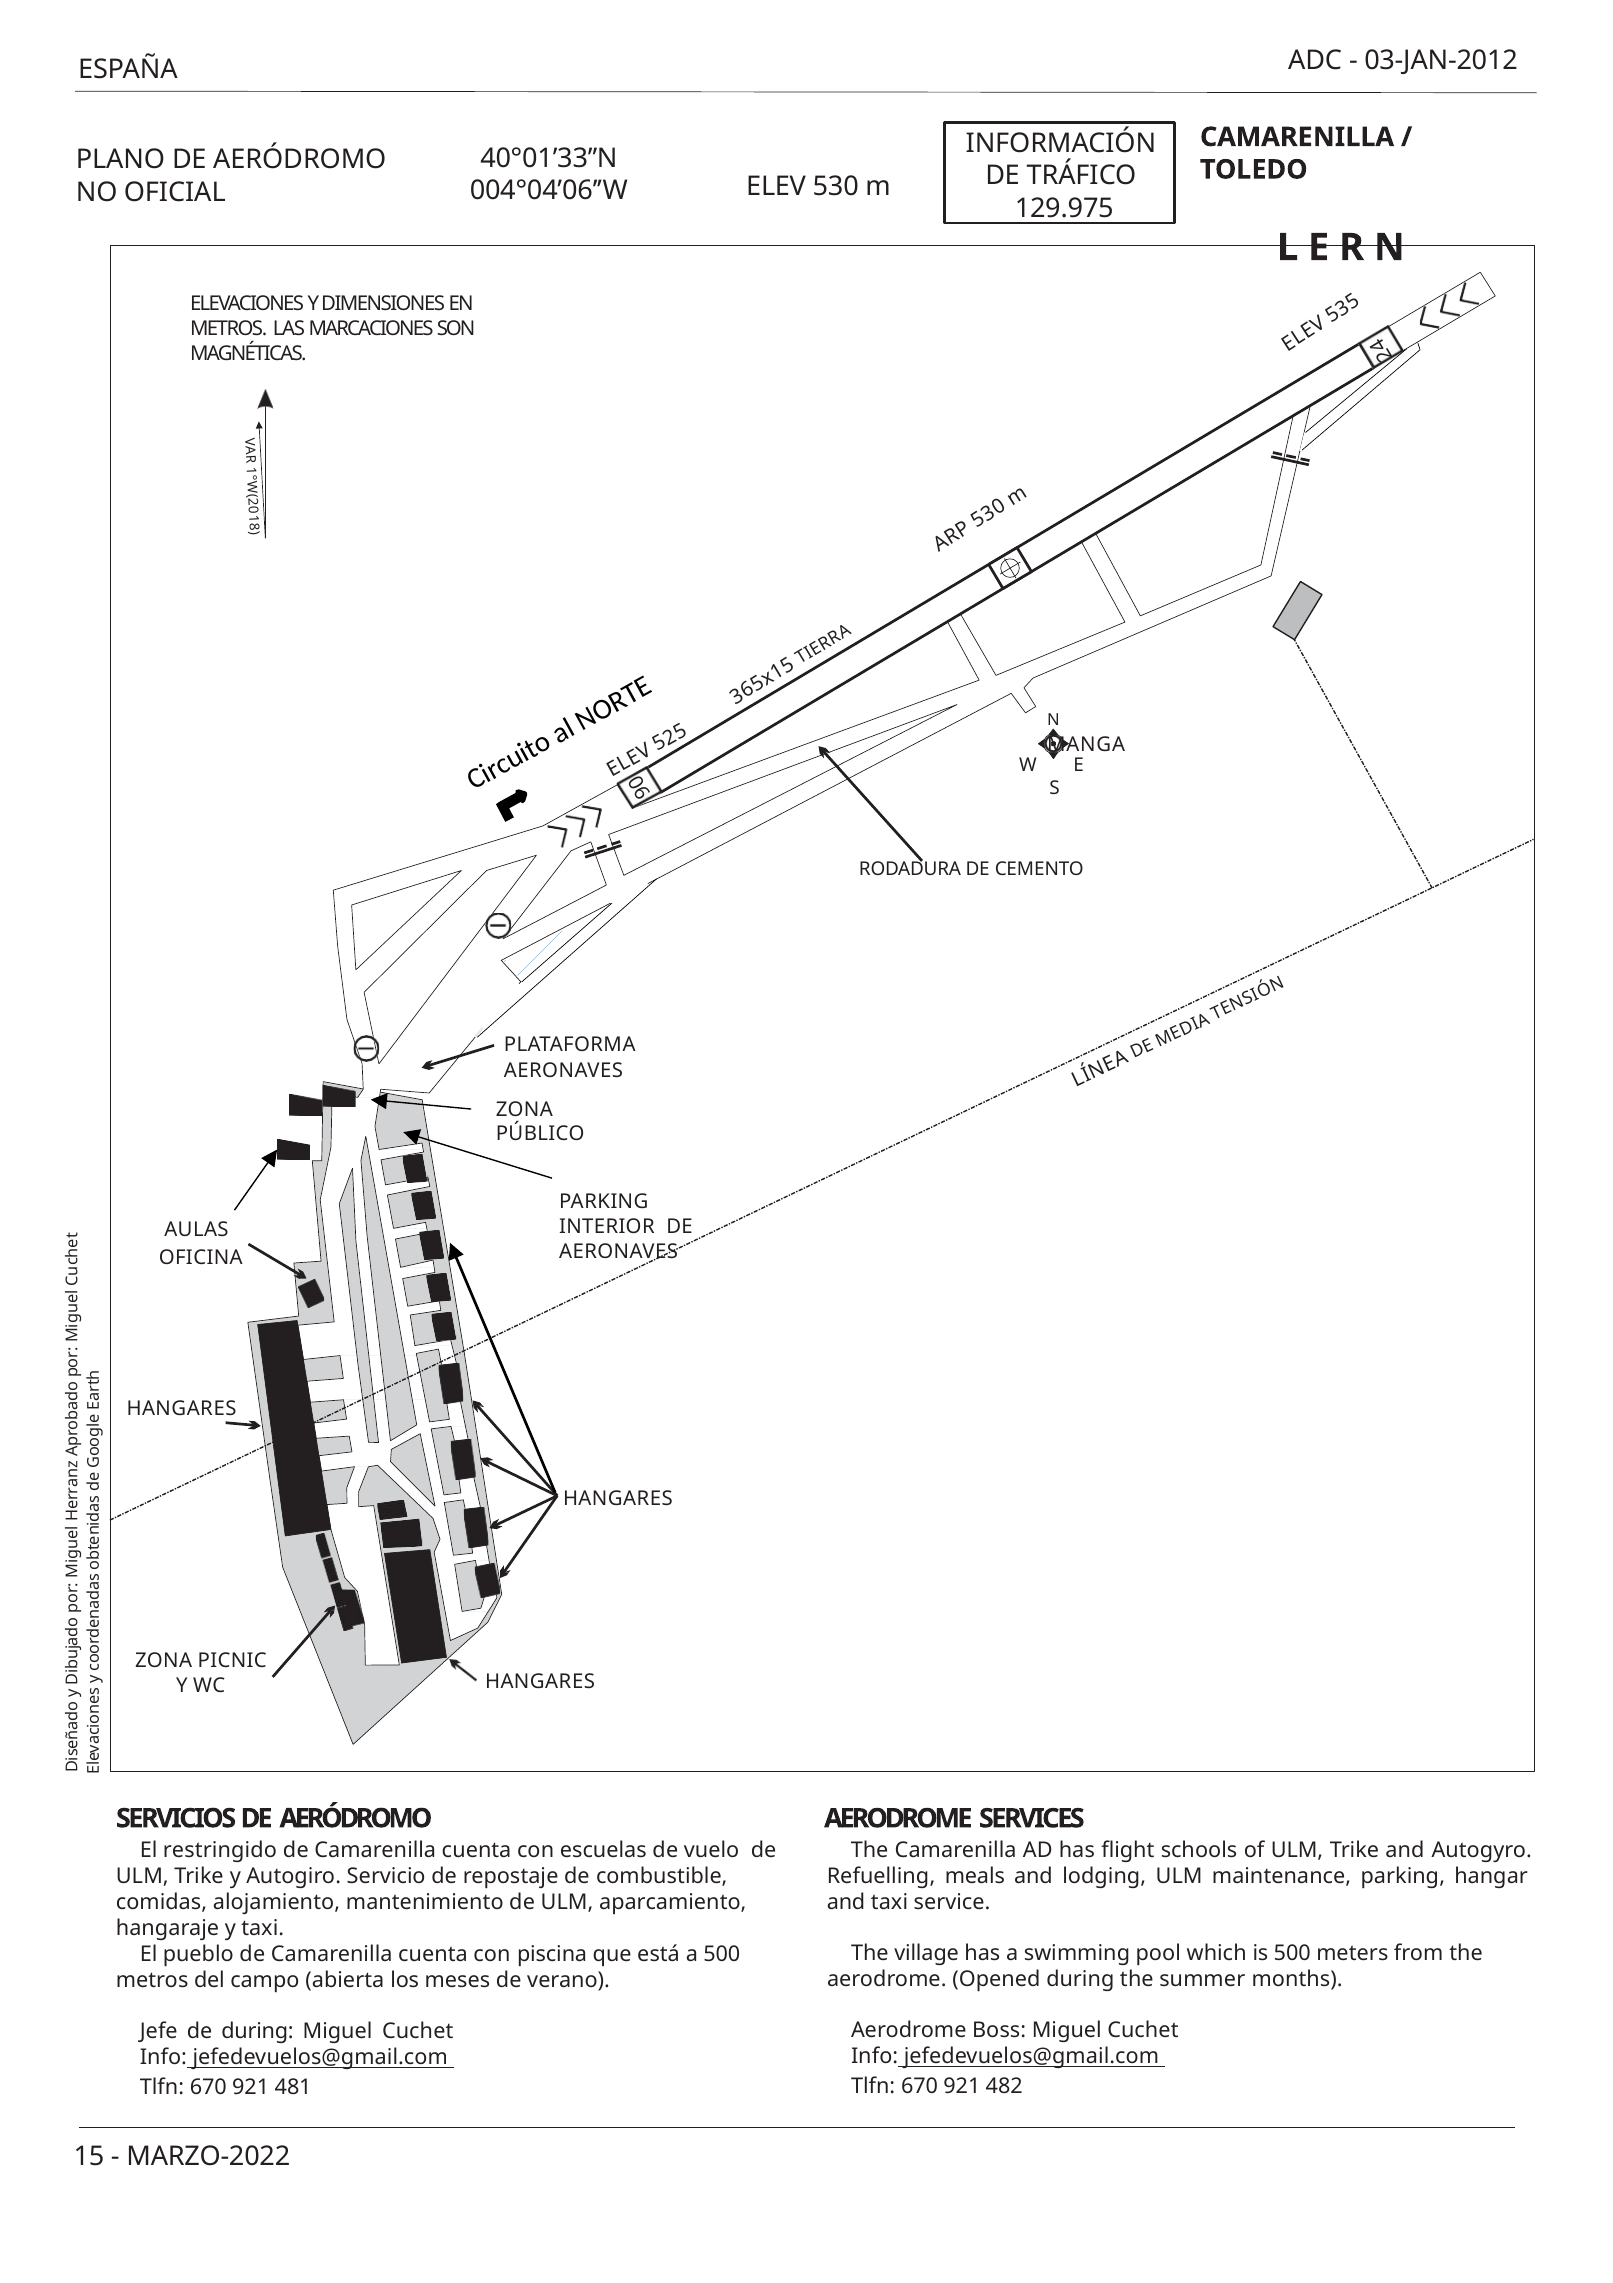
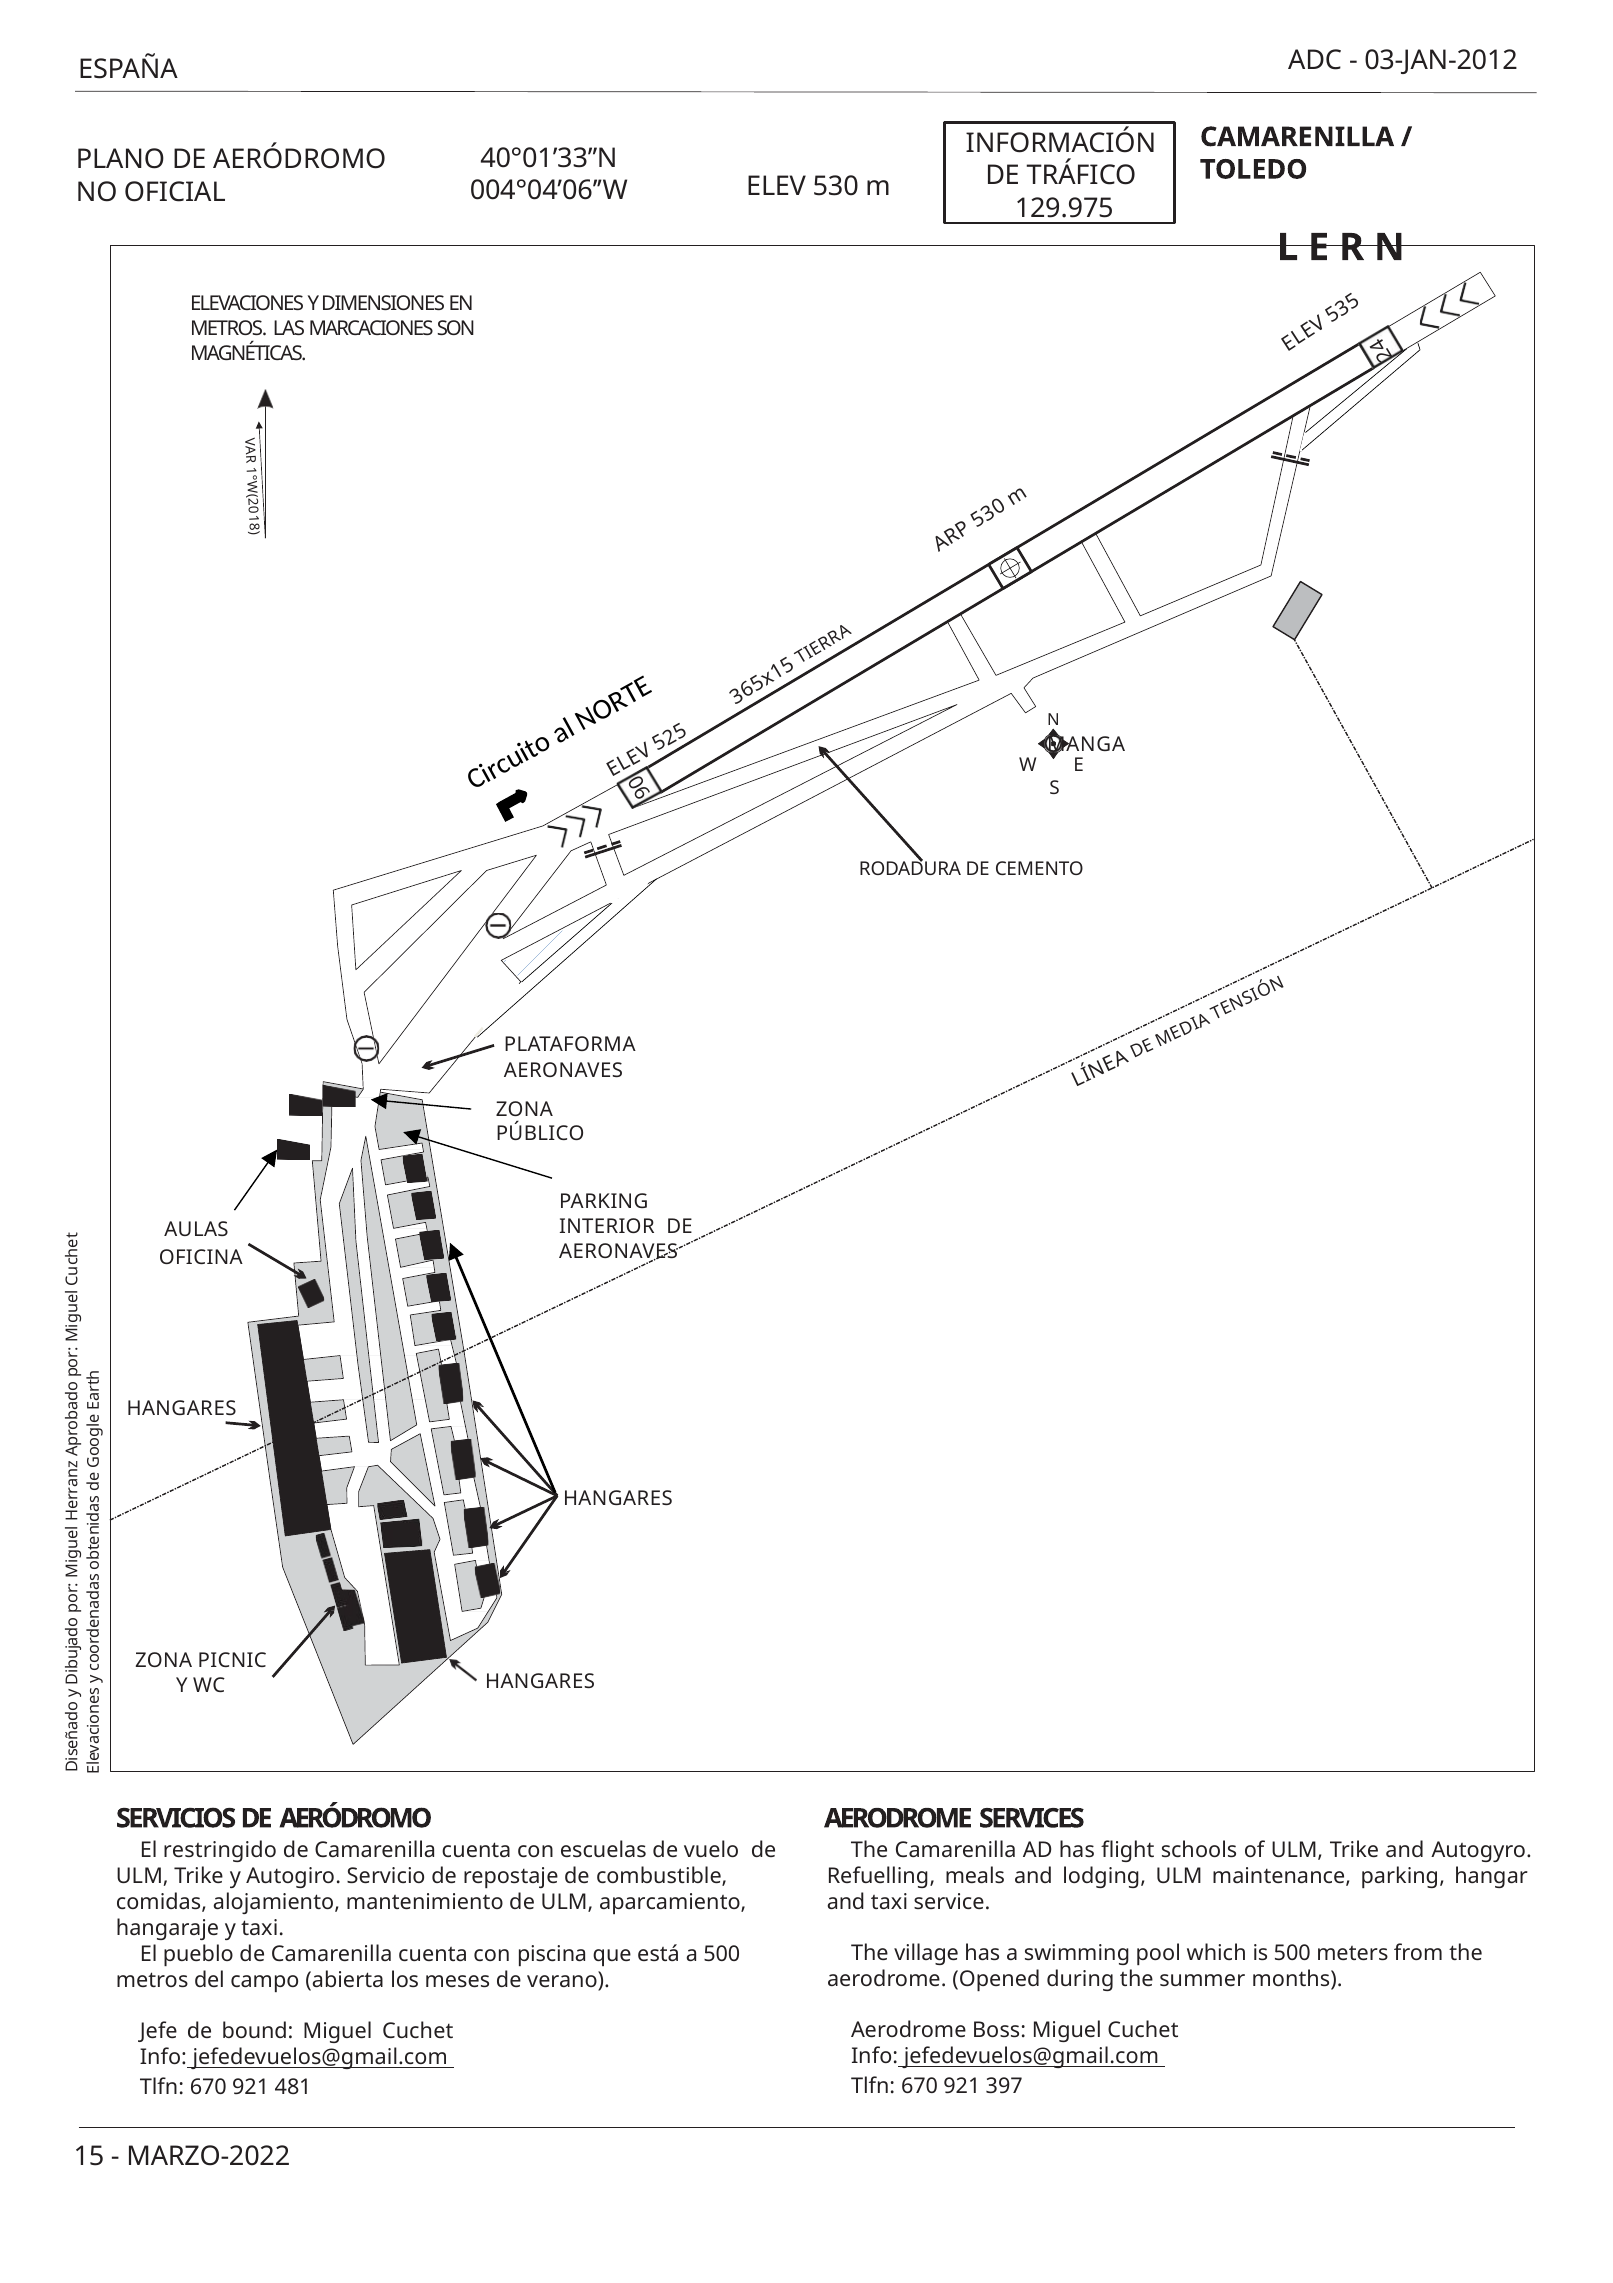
de during: during -> bound (257, 2031)
482: 482 -> 397 (1004, 2086)
